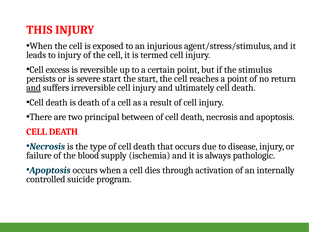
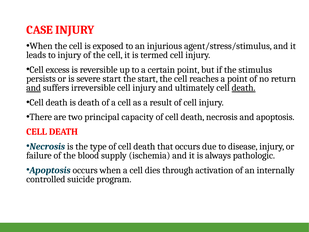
THIS: THIS -> CASE (39, 30)
death underline: none -> present (244, 88)
between: between -> capacity (138, 117)
